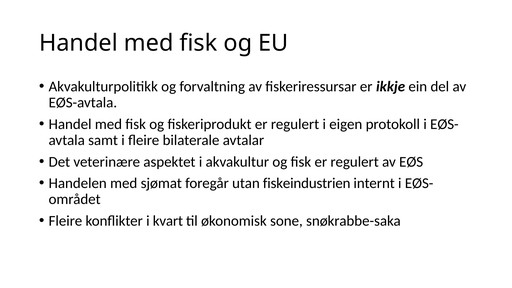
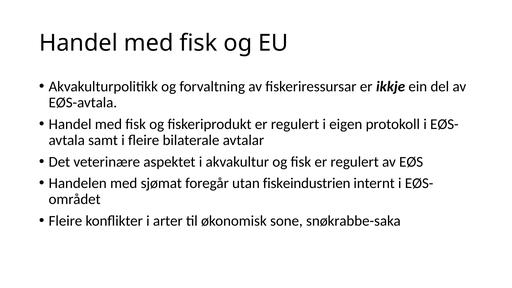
kvart: kvart -> arter (168, 221)
